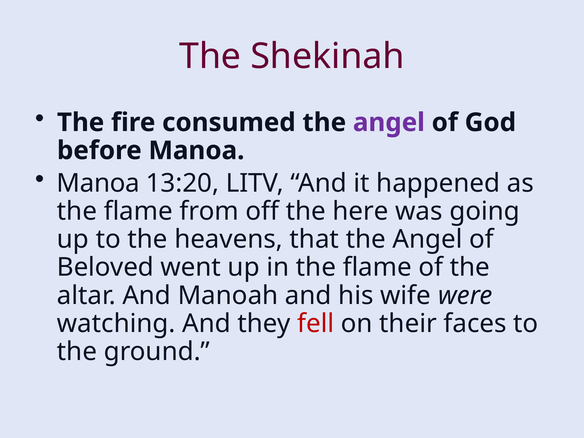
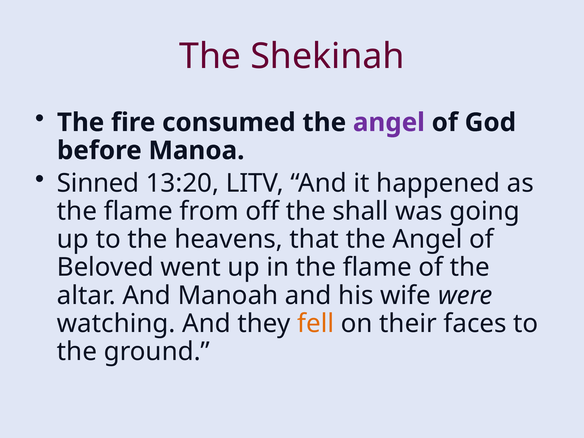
Manoa: Manoa -> Sinned (98, 183)
here: here -> shall (361, 211)
fell colour: red -> orange (316, 324)
